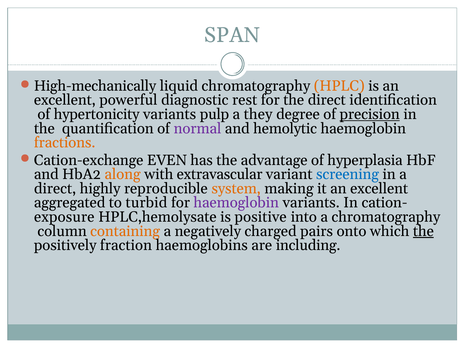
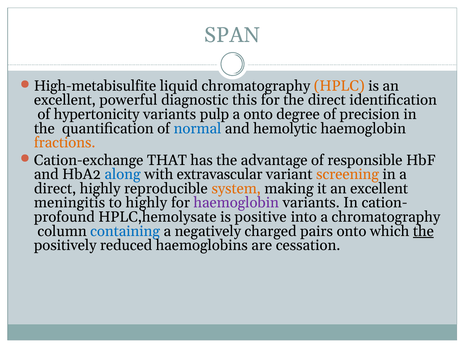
High-mechanically: High-mechanically -> High-metabisulfite (95, 86)
rest: rest -> this (245, 100)
a they: they -> onto (258, 115)
precision underline: present -> none (370, 115)
normal colour: purple -> blue (198, 129)
EVEN: EVEN -> THAT (167, 160)
hyperplasia: hyperplasia -> responsible (365, 160)
along colour: orange -> blue (123, 175)
screening colour: blue -> orange (348, 175)
aggregated: aggregated -> meningitis (70, 203)
to turbid: turbid -> highly (146, 203)
exposure: exposure -> profound (64, 217)
containing colour: orange -> blue (125, 232)
fraction: fraction -> reduced (126, 246)
including: including -> cessation (308, 246)
